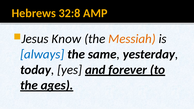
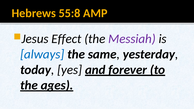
32:8: 32:8 -> 55:8 (70, 13)
Know: Know -> Effect (66, 39)
Messiah colour: orange -> purple (132, 39)
